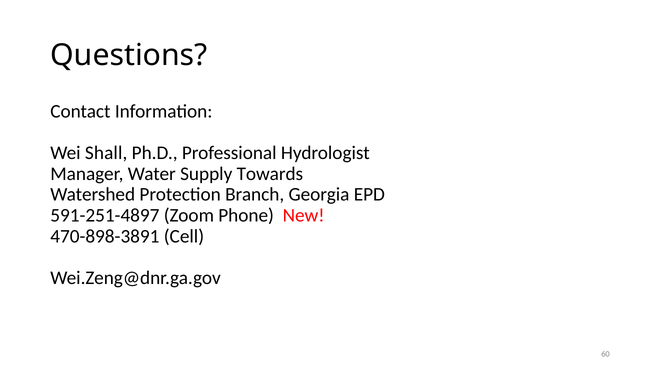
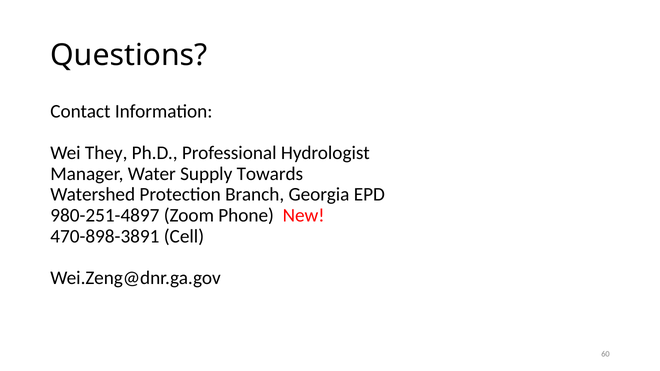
Shall: Shall -> They (106, 153)
591-251-4897: 591-251-4897 -> 980-251-4897 (105, 216)
